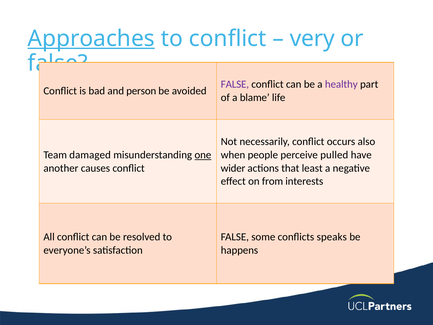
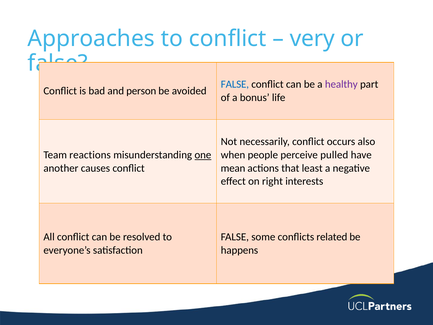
Approaches underline: present -> none (91, 39)
FALSE colour: purple -> blue (235, 84)
blame: blame -> bonus (255, 98)
damaged: damaged -> reactions (90, 155)
wider: wider -> mean (233, 168)
from: from -> right (272, 181)
speaks: speaks -> related (332, 237)
